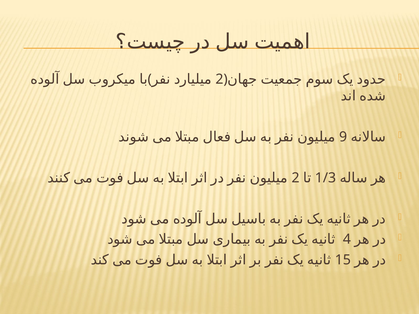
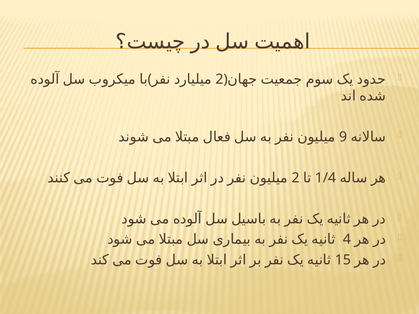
1/3: 1/3 -> 1/4 (325, 178)
